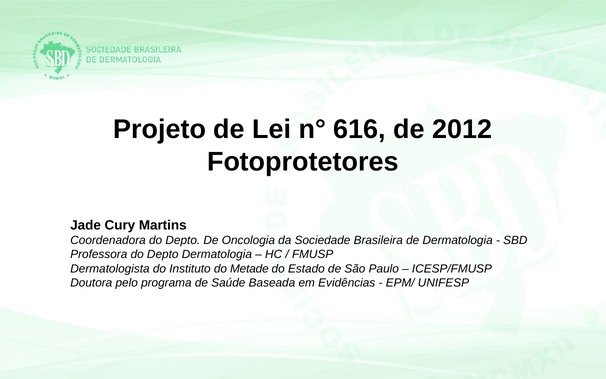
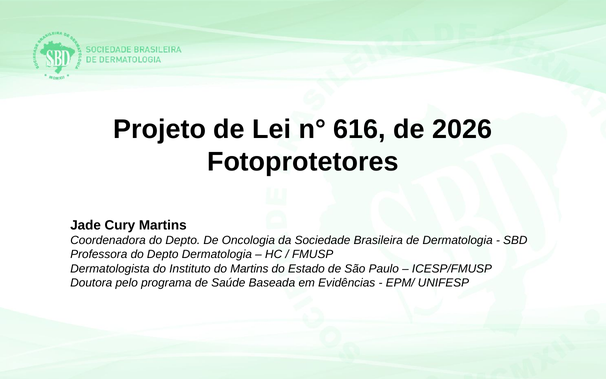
2012: 2012 -> 2026 (462, 129)
do Metade: Metade -> Martins (249, 269)
